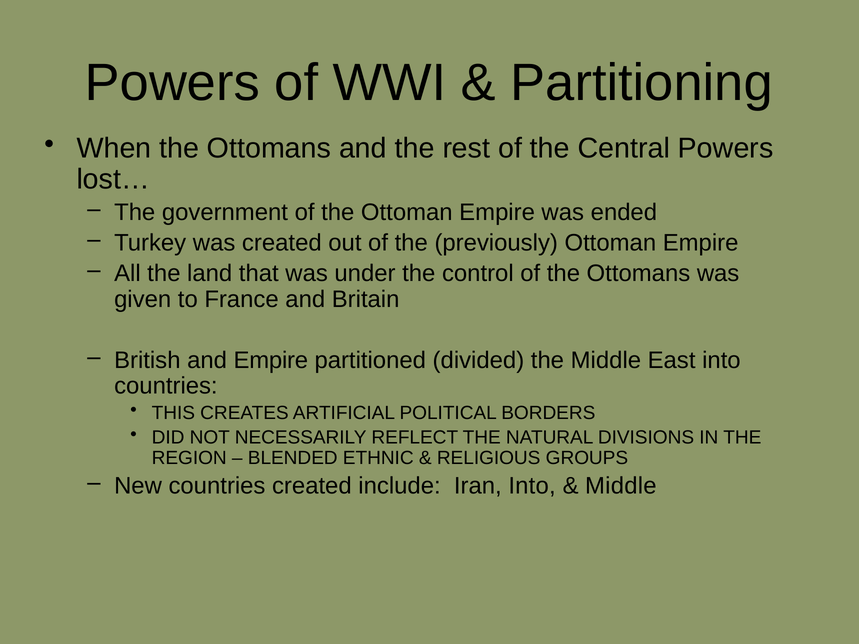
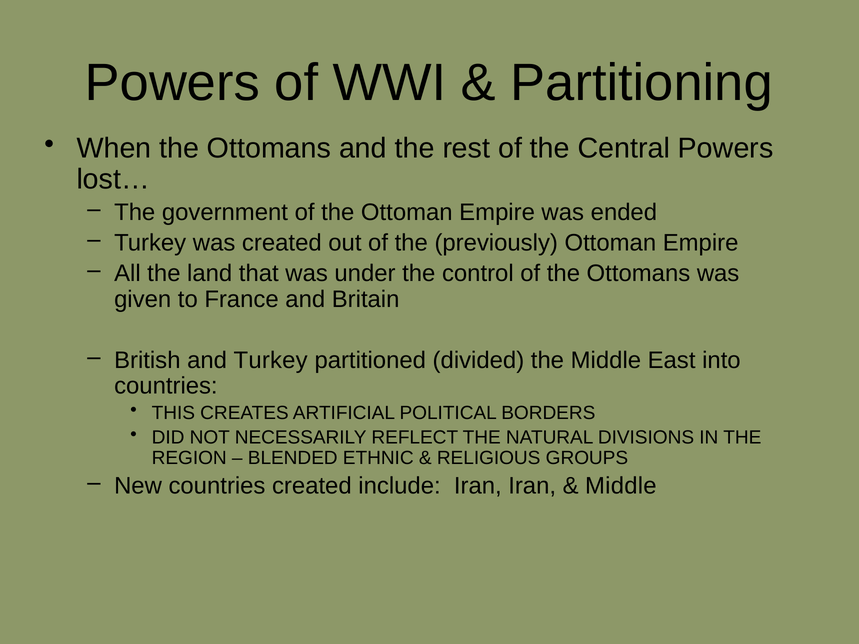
and Empire: Empire -> Turkey (271, 360)
Iran Into: Into -> Iran (532, 486)
